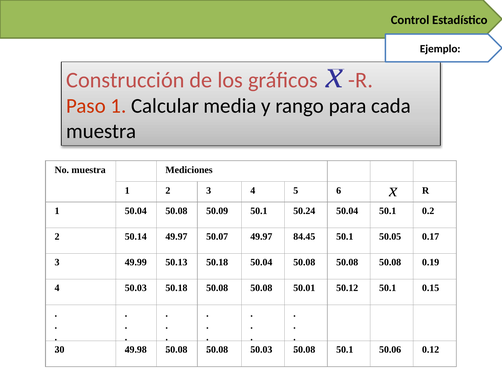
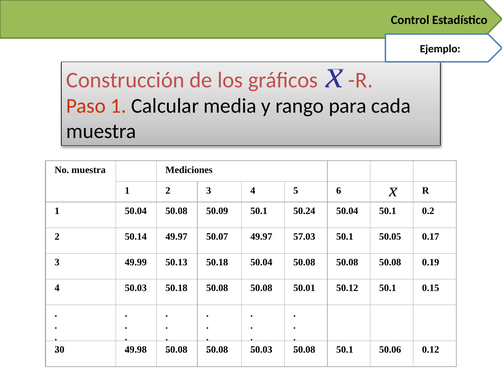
84.45: 84.45 -> 57.03 (304, 236)
